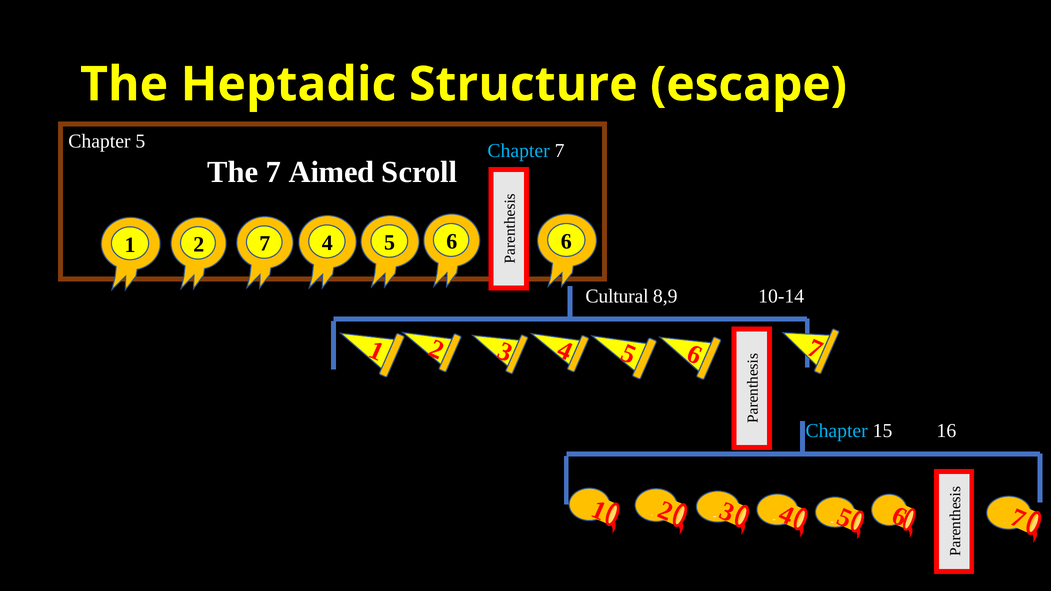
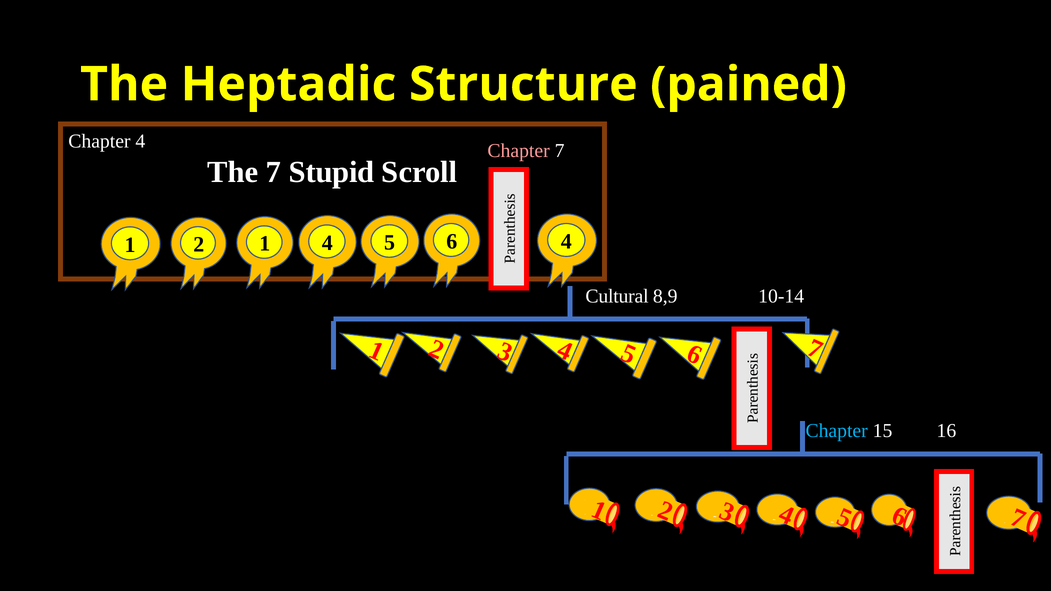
escape: escape -> pained (749, 84)
Chapter 5: 5 -> 4 (140, 141)
Chapter colour: light blue -> pink (519, 151)
Aimed: Aimed -> Stupid (332, 172)
6 6: 6 -> 4 (566, 242)
2 7: 7 -> 1 (265, 244)
